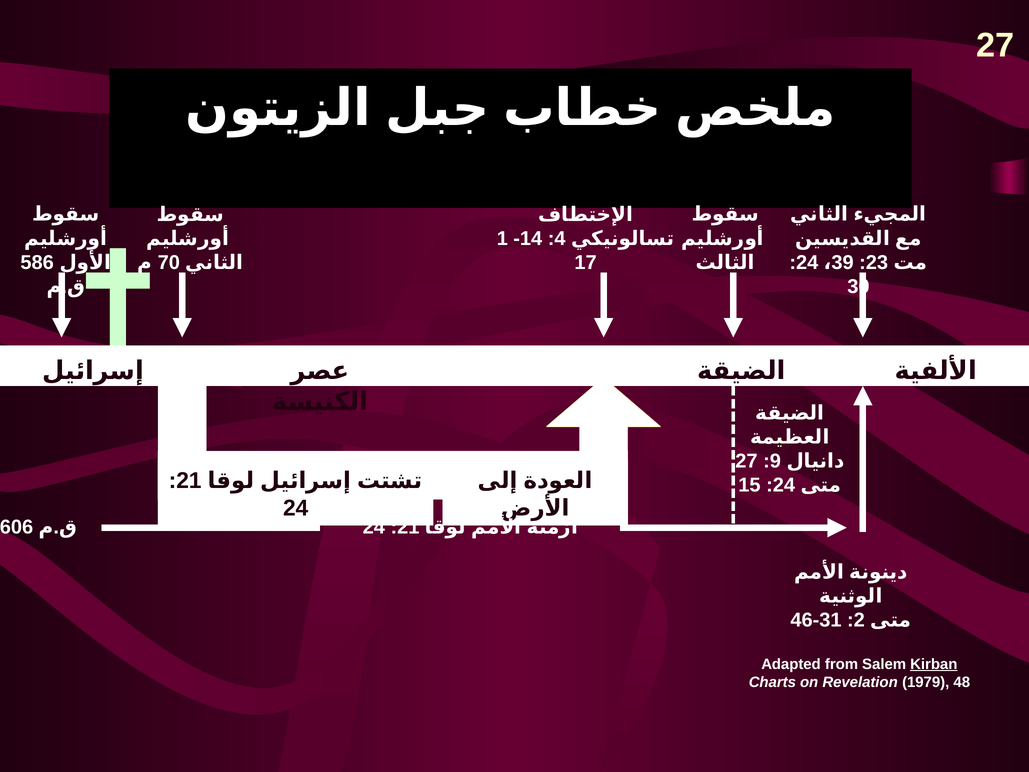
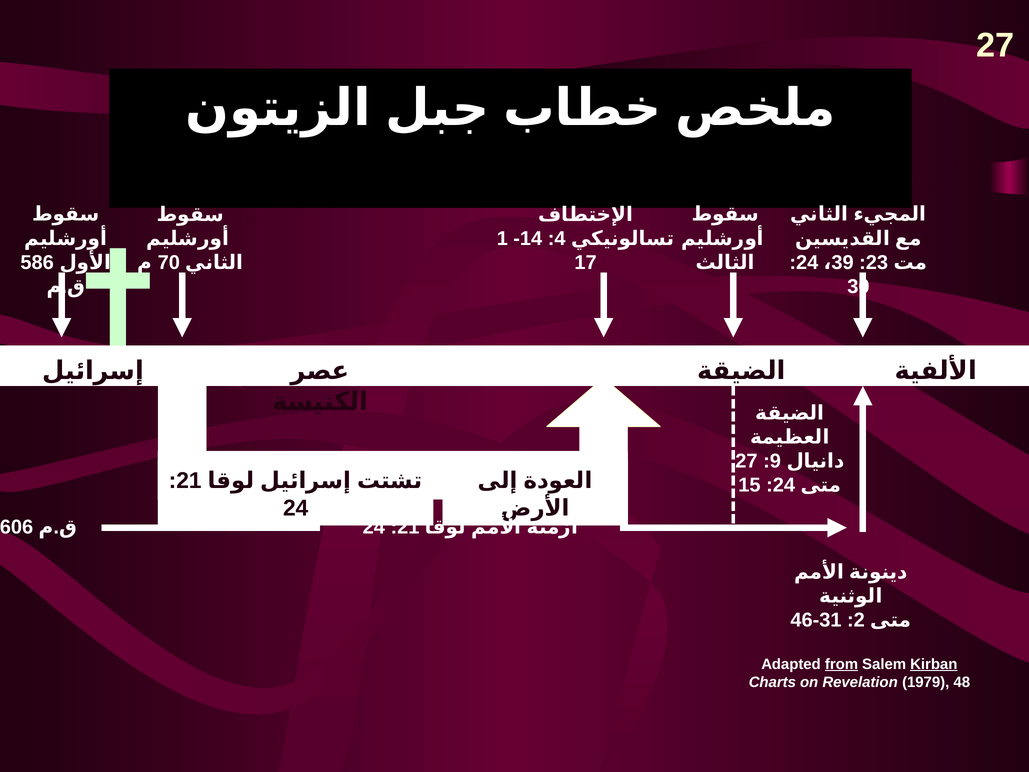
from underline: none -> present (842, 664)
